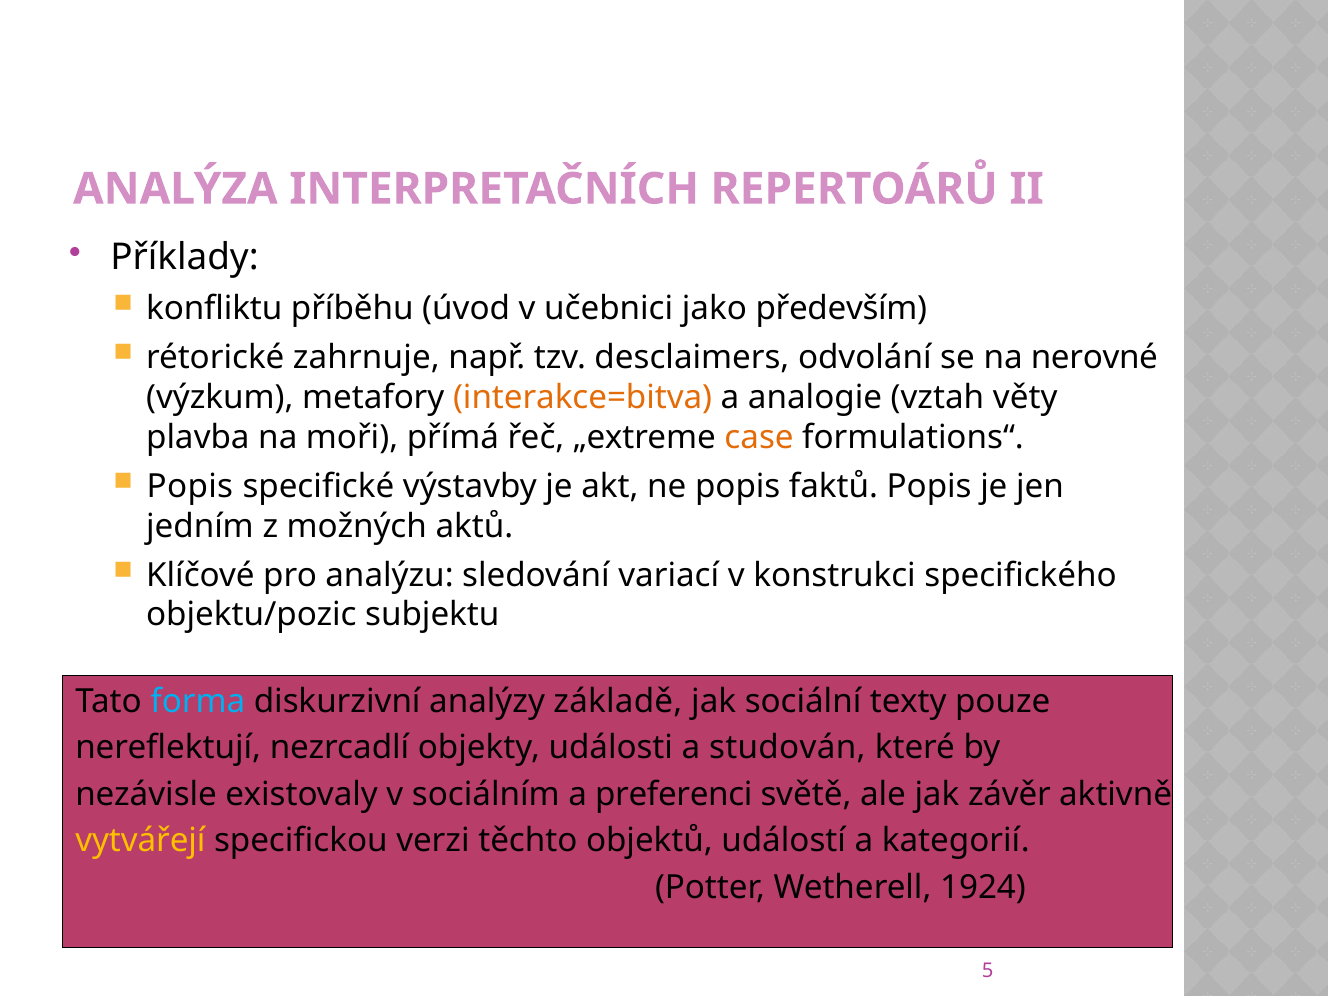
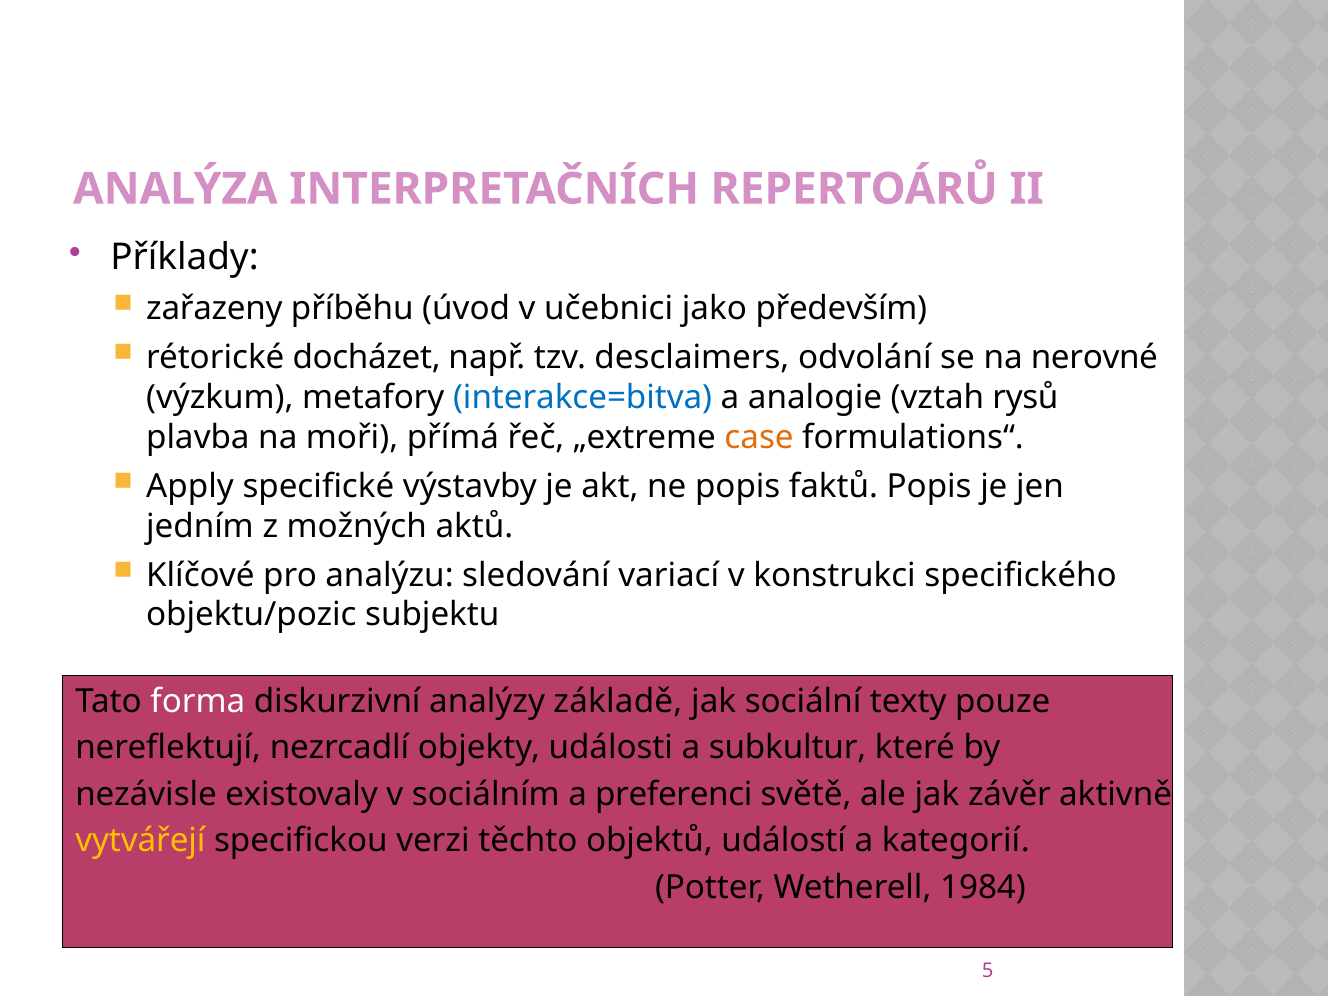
konfliktu: konfliktu -> zařazeny (214, 308)
zahrnuje: zahrnuje -> docházet (367, 357)
interakce=bitva colour: orange -> blue (583, 397)
věty: věty -> rysů (1025, 397)
Popis: Popis -> Apply (190, 486)
forma colour: light blue -> white (198, 701)
studován: studován -> subkultur (788, 748)
1924: 1924 -> 1984 (983, 887)
